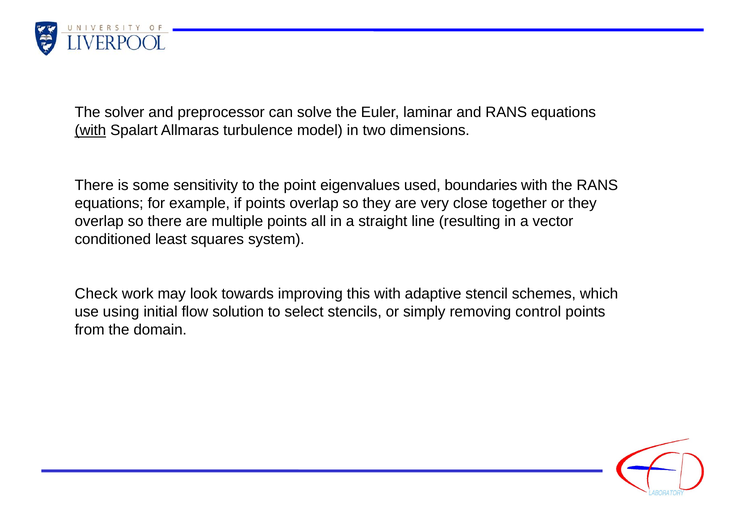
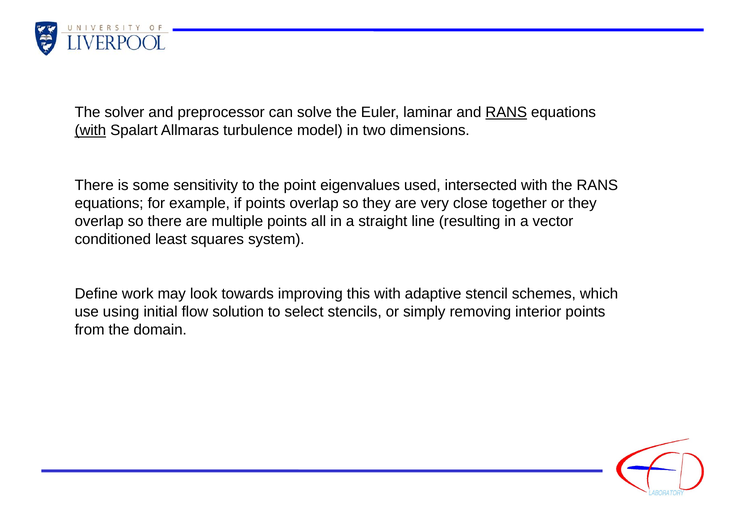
RANS underline: none -> present (506, 112)
boundaries: boundaries -> intersected (481, 185)
Check: Check -> Define (96, 294)
control: control -> interior (538, 312)
